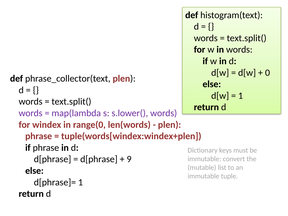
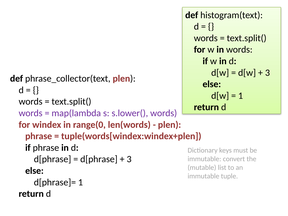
0: 0 -> 3 (267, 73)
9: 9 -> 3 (129, 159)
